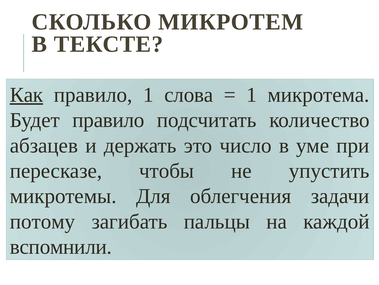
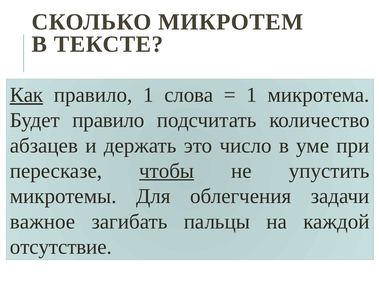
чтобы underline: none -> present (167, 170)
потому: потому -> важное (42, 221)
вспомнили: вспомнили -> отсутствие (61, 246)
